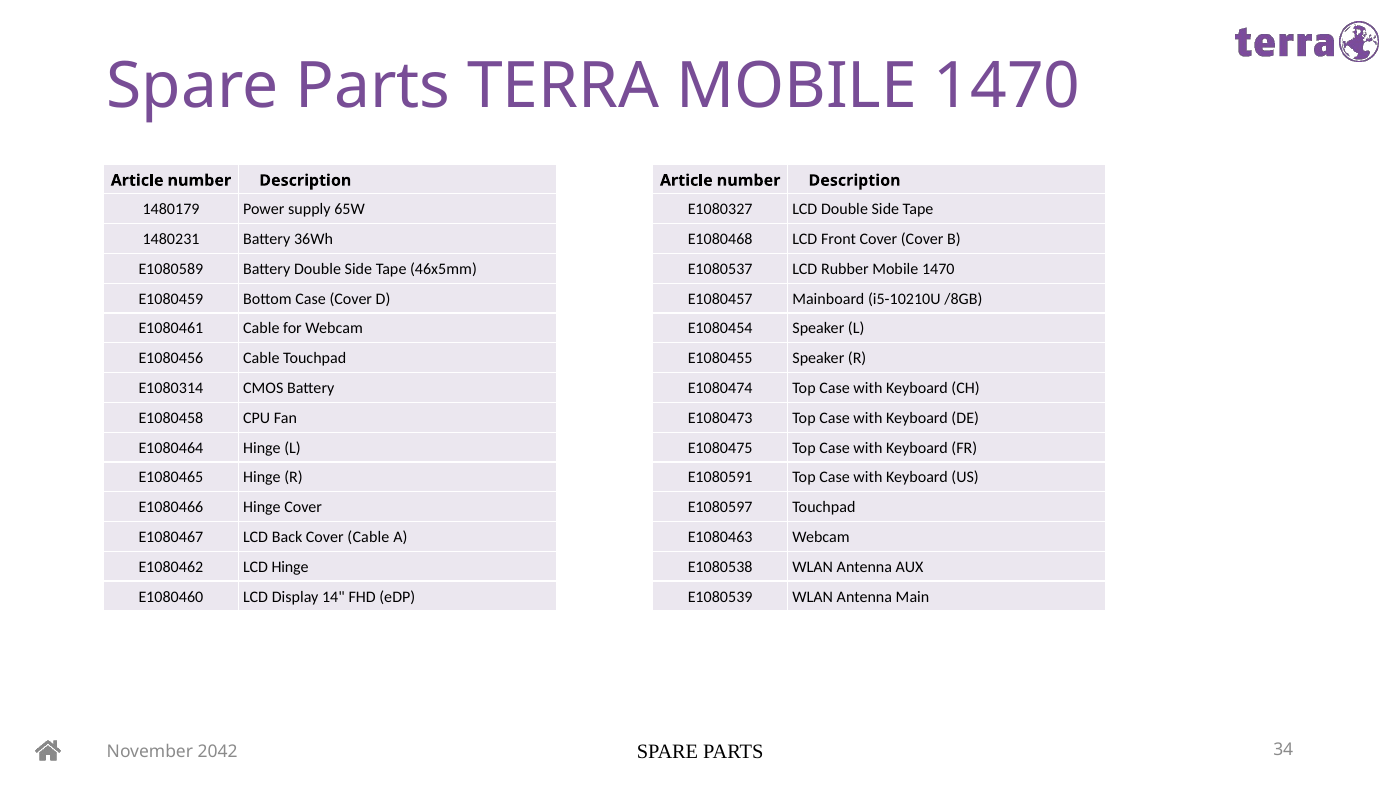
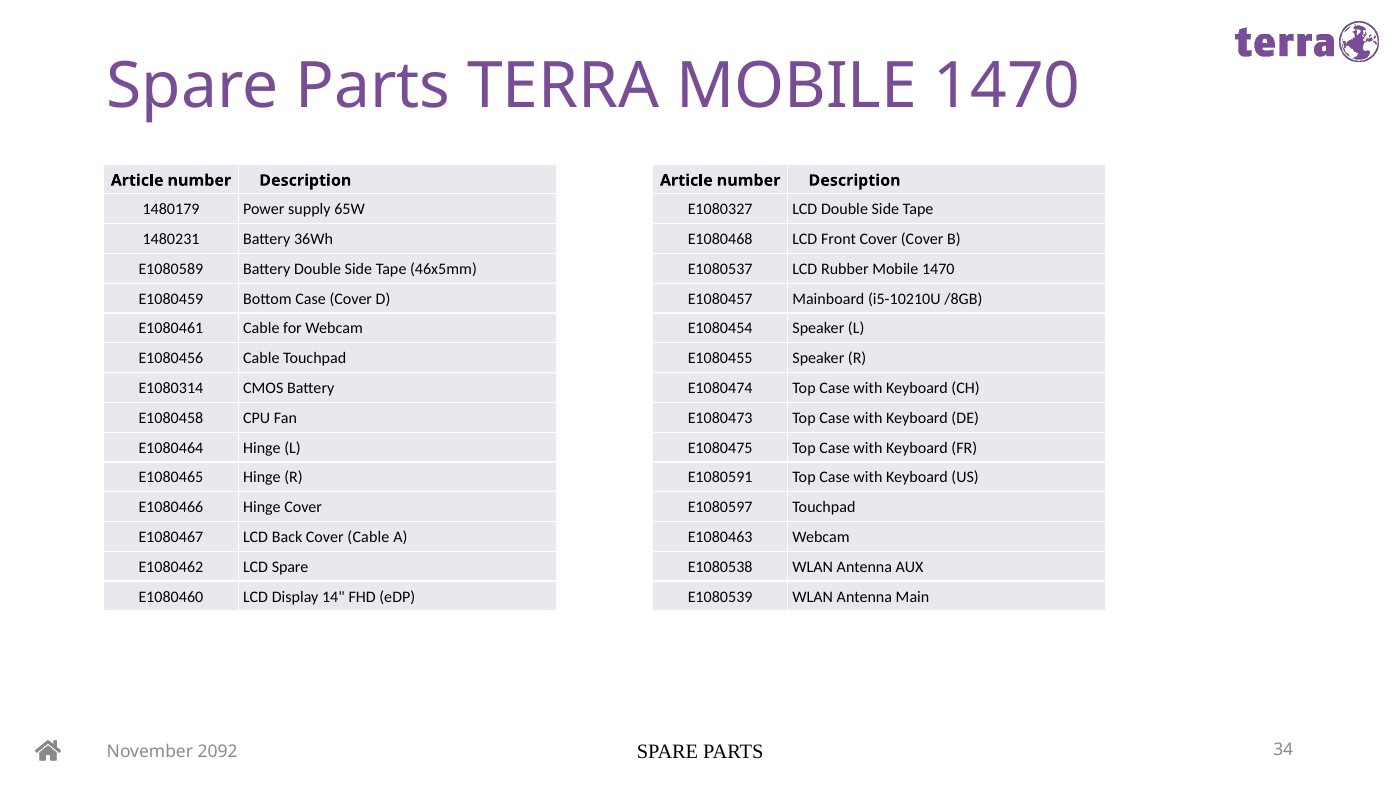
LCD Hinge: Hinge -> Spare (290, 567)
2042: 2042 -> 2092 (218, 752)
